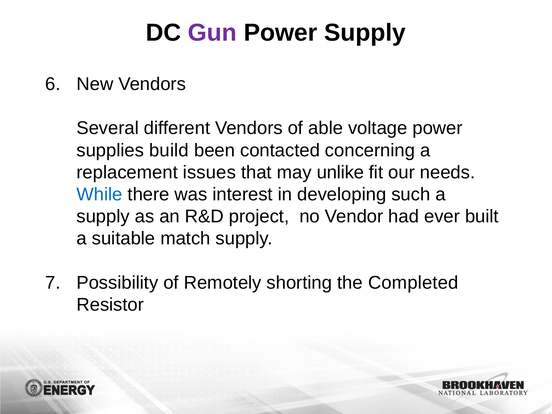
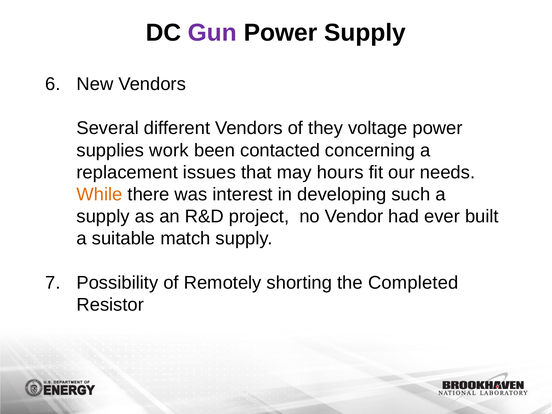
able: able -> they (326, 128)
build: build -> work (169, 150)
unlike: unlike -> hours (340, 172)
While colour: blue -> orange (100, 194)
